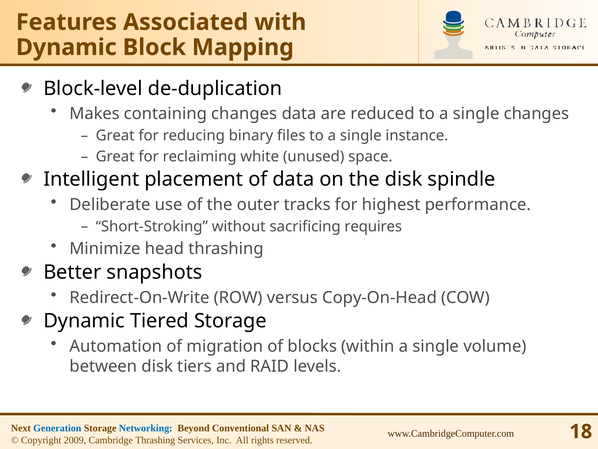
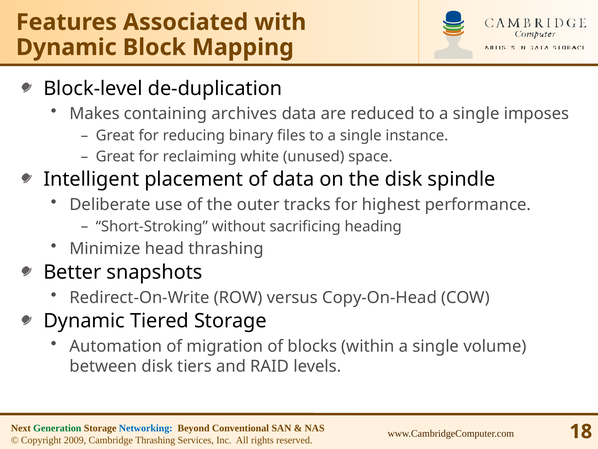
containing changes: changes -> archives (244, 114)
single changes: changes -> imposes (536, 114)
requires: requires -> heading (373, 226)
Generation colour: blue -> green (57, 428)
